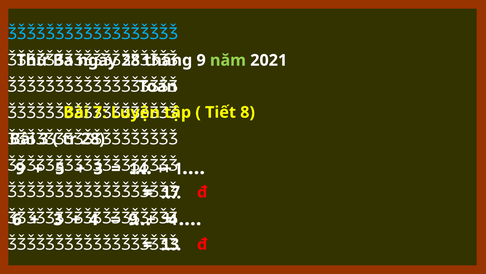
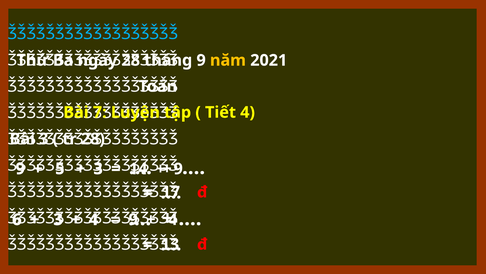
năm colour: light green -> yellow (228, 60)
Tiết 8: 8 -> 4 (248, 112)
1: 1 -> 9 (178, 169)
